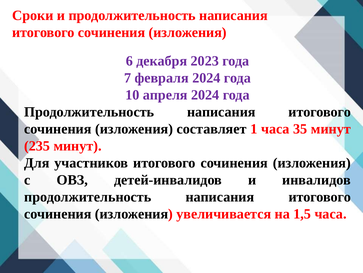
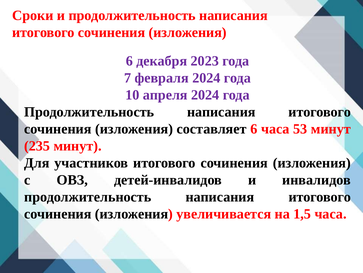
составляет 1: 1 -> 6 (254, 129)
35: 35 -> 53 (300, 129)
